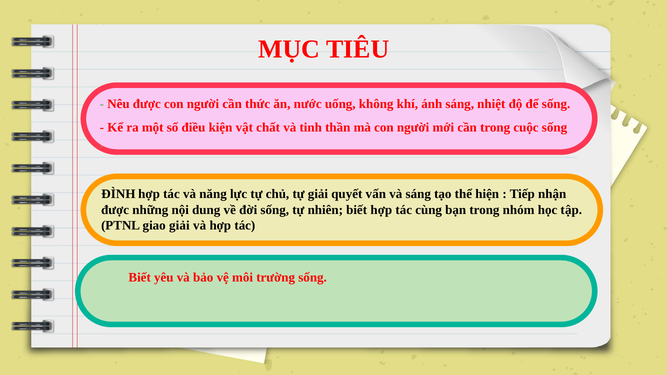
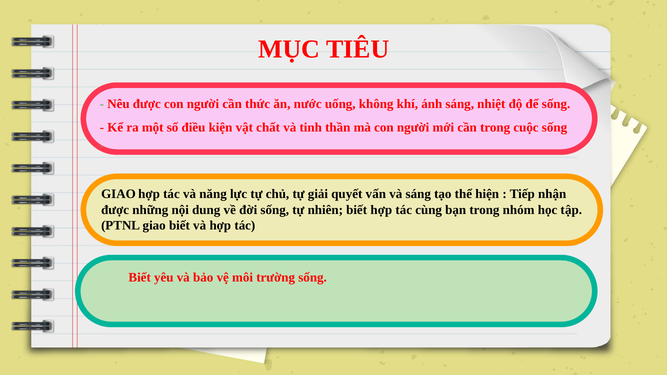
ĐÌNH: ĐÌNH -> GIAO (118, 194)
giao giải: giải -> biết (179, 225)
